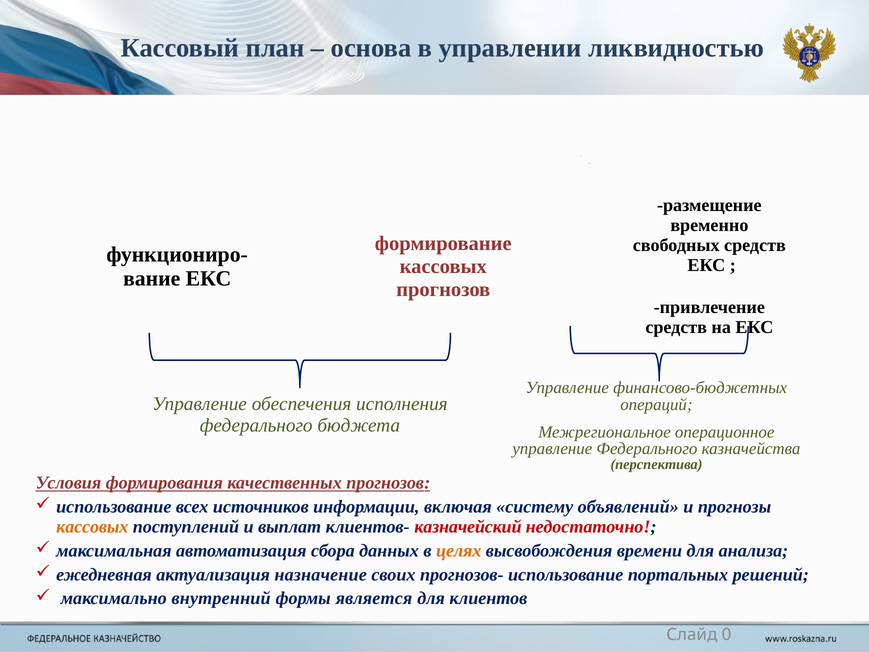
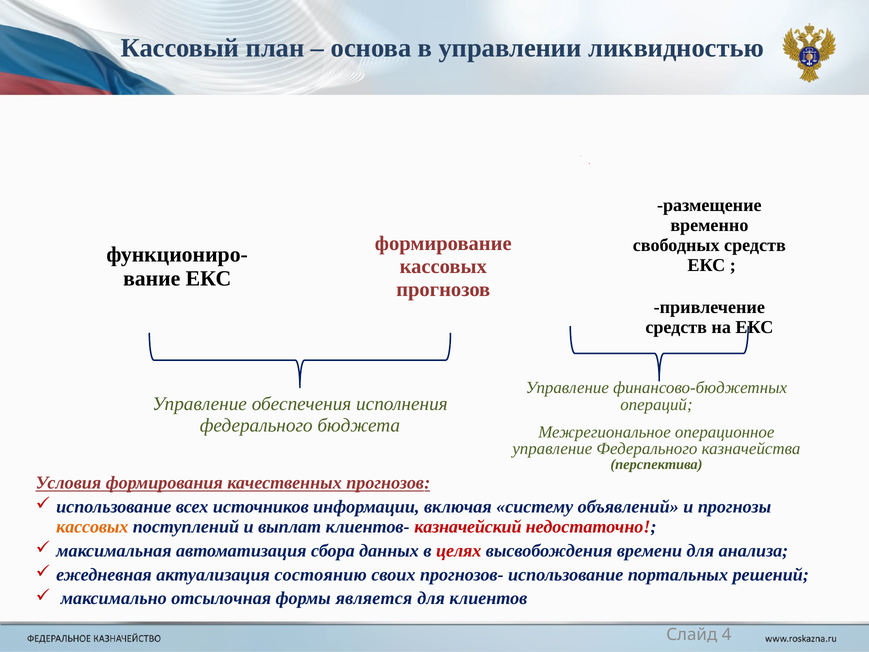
целях colour: orange -> red (459, 550)
назначение: назначение -> состоянию (321, 574)
внутренний: внутренний -> отсылочная (221, 598)
0: 0 -> 4 (726, 634)
